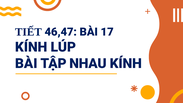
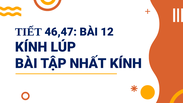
17: 17 -> 12 (107, 32)
NHAU: NHAU -> NHẤT (88, 63)
